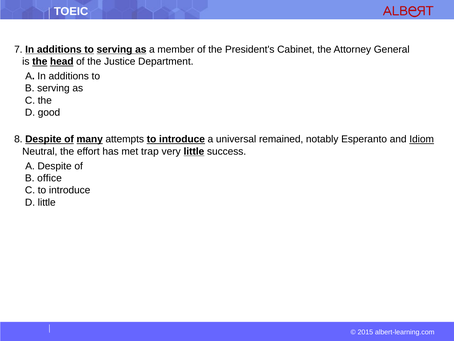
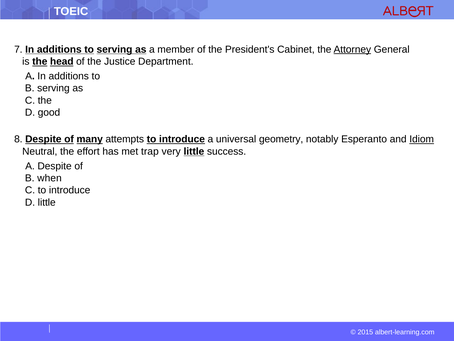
Attorney underline: none -> present (352, 49)
remained: remained -> geometry (281, 139)
office: office -> when (50, 178)
